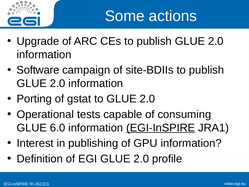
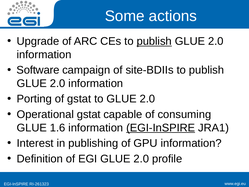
publish underline: none -> present (154, 41)
Operational tests: tests -> gstat (89, 114)
6.0: 6.0 -> 1.6 (58, 128)
